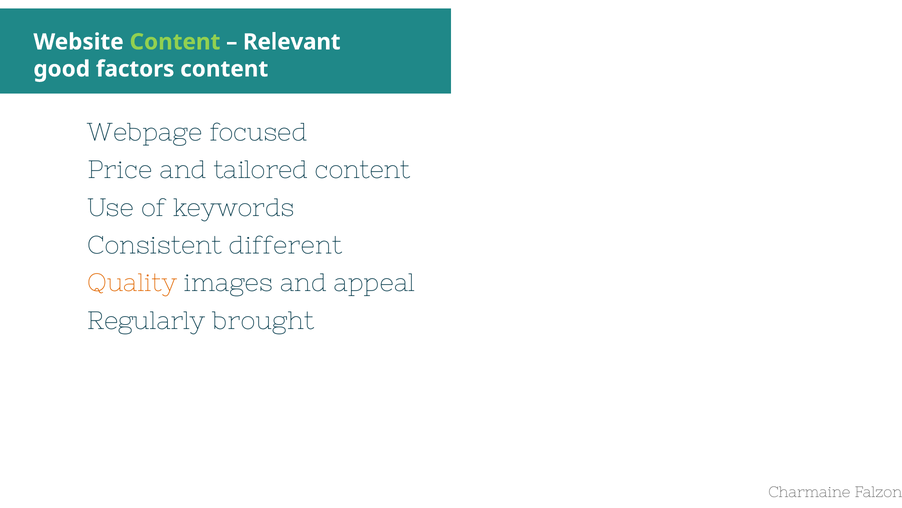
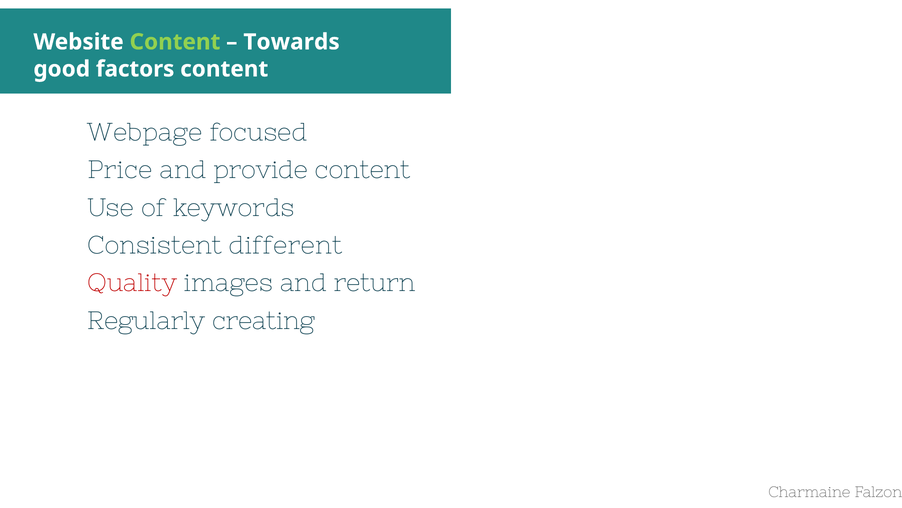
Relevant: Relevant -> Towards (292, 42)
tailored: tailored -> provide (261, 170)
Quality colour: orange -> red (132, 283)
appeal: appeal -> return (375, 283)
brought: brought -> creating (264, 320)
